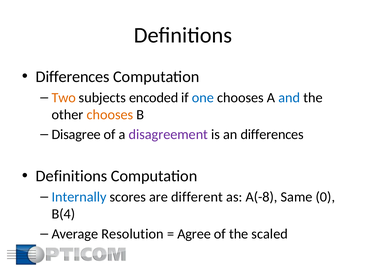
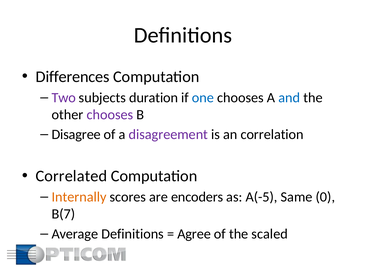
Two colour: orange -> purple (64, 98)
encoded: encoded -> duration (154, 98)
chooses colour: orange -> purple (110, 115)
an differences: differences -> correlation (272, 135)
Definitions: Definitions -> Correlated (71, 176)
Internally colour: blue -> orange (79, 197)
different: different -> encoders (197, 197)
A(-8: A(-8 -> A(-5 (262, 197)
B(4: B(4 -> B(7 (63, 214)
Average Resolution: Resolution -> Definitions (133, 234)
